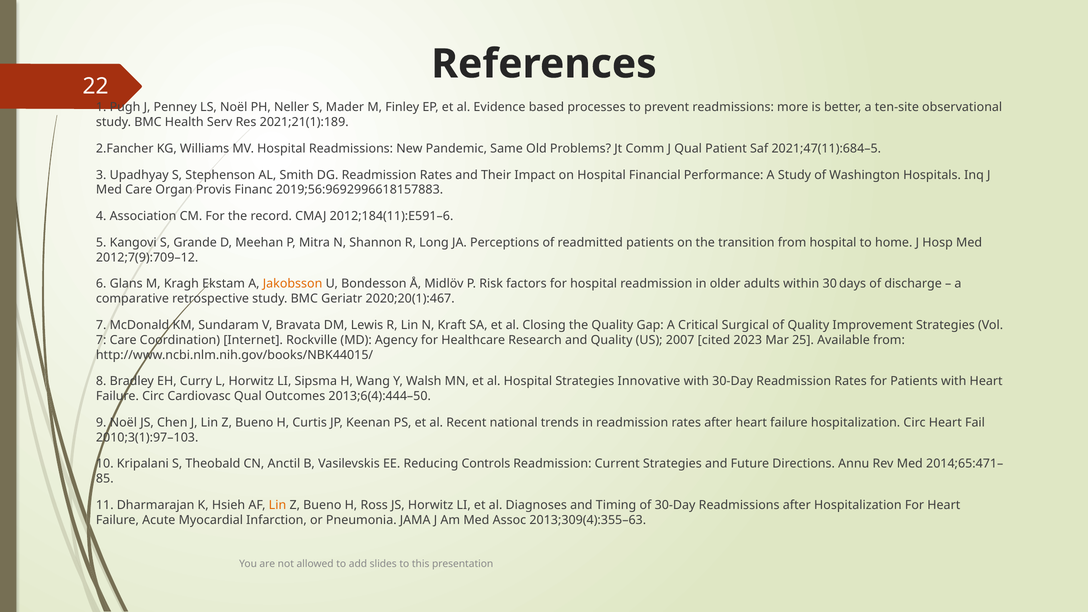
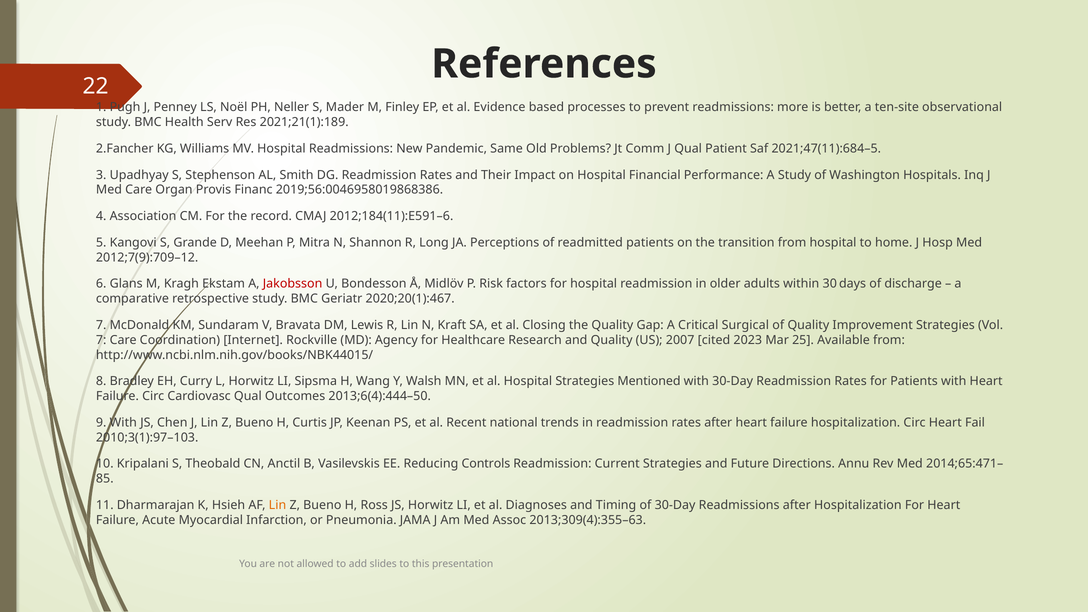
2019;56:9692996618157883: 2019;56:9692996618157883 -> 2019;56:0046958019868386 (359, 190)
Jakobsson colour: orange -> red (293, 284)
Innovative: Innovative -> Mentioned (649, 381)
9 Noël: Noël -> With (123, 423)
